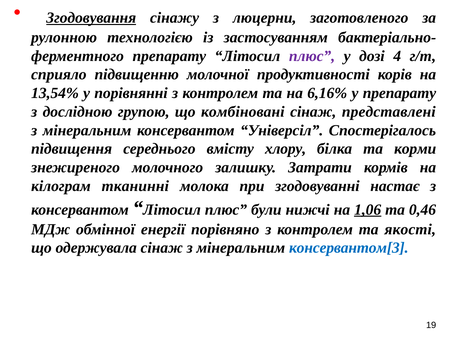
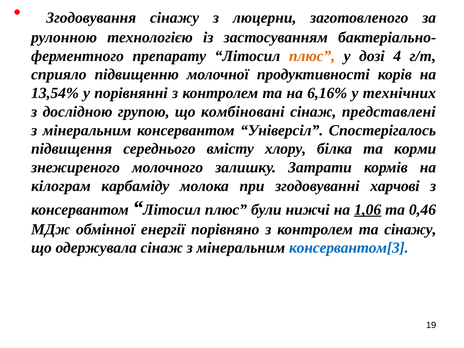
Згодовування underline: present -> none (91, 18)
плюс colour: purple -> orange (312, 56)
у препарату: препарату -> технічних (399, 93)
тканинні: тканинні -> карбаміду (135, 186)
настає: настає -> харчові (395, 186)
та якості: якості -> сінажу (410, 229)
